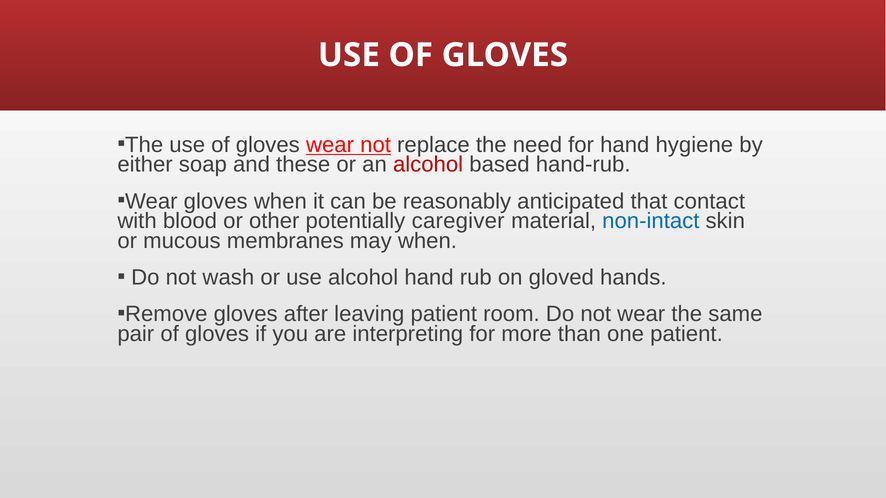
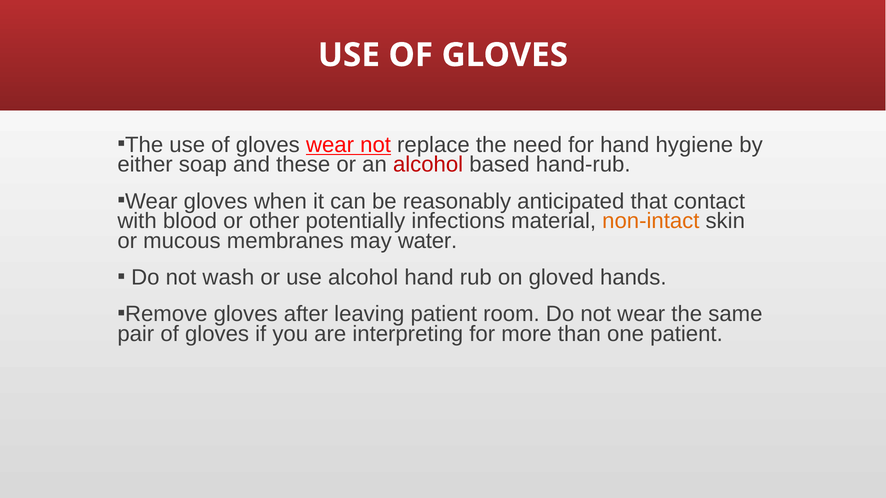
caregiver: caregiver -> infections (458, 221)
non-intact colour: blue -> orange (651, 221)
may when: when -> water (428, 241)
